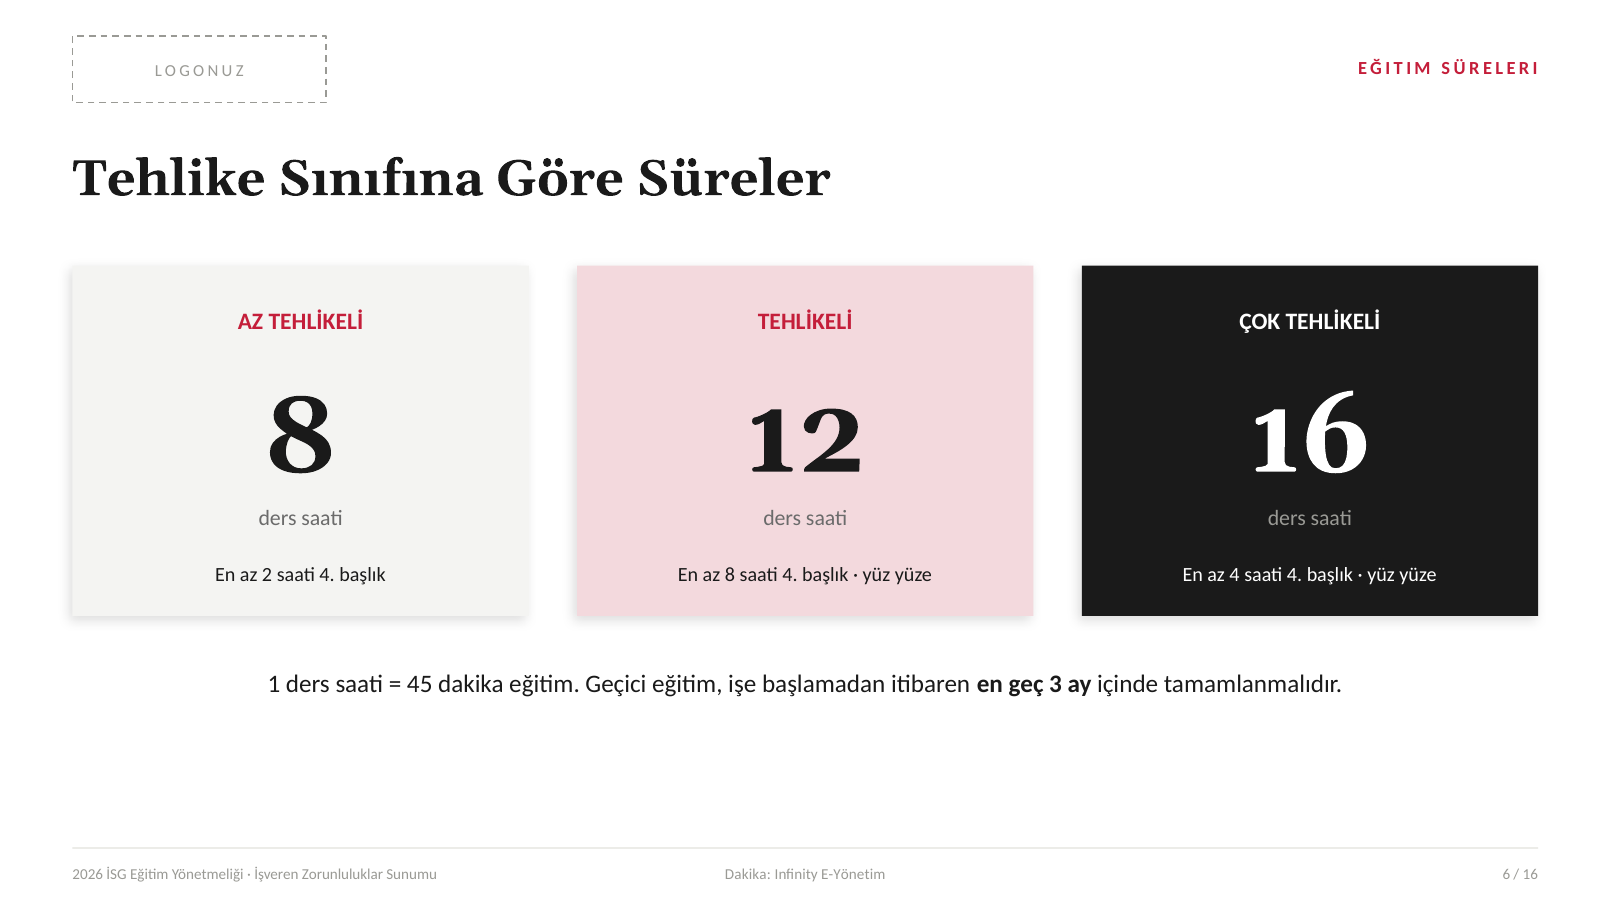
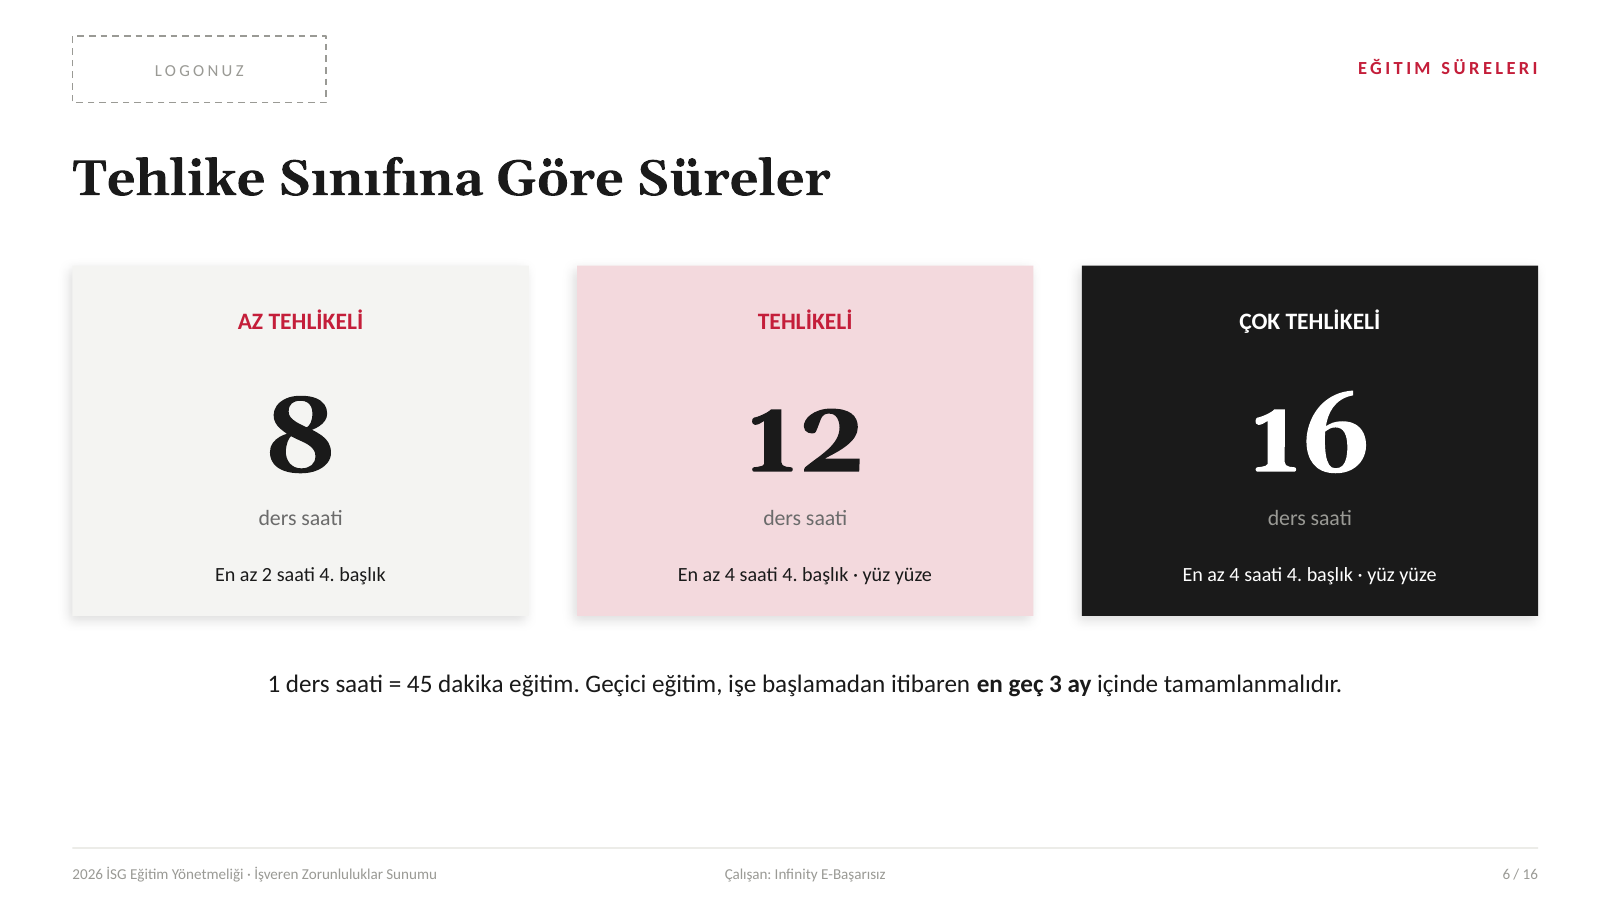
8: 8 -> 4 (730, 575)
Sunumu Dakika: Dakika -> Çalışan (748, 875)
E-Yönetim: E-Yönetim -> E-Başarısız (853, 875)
